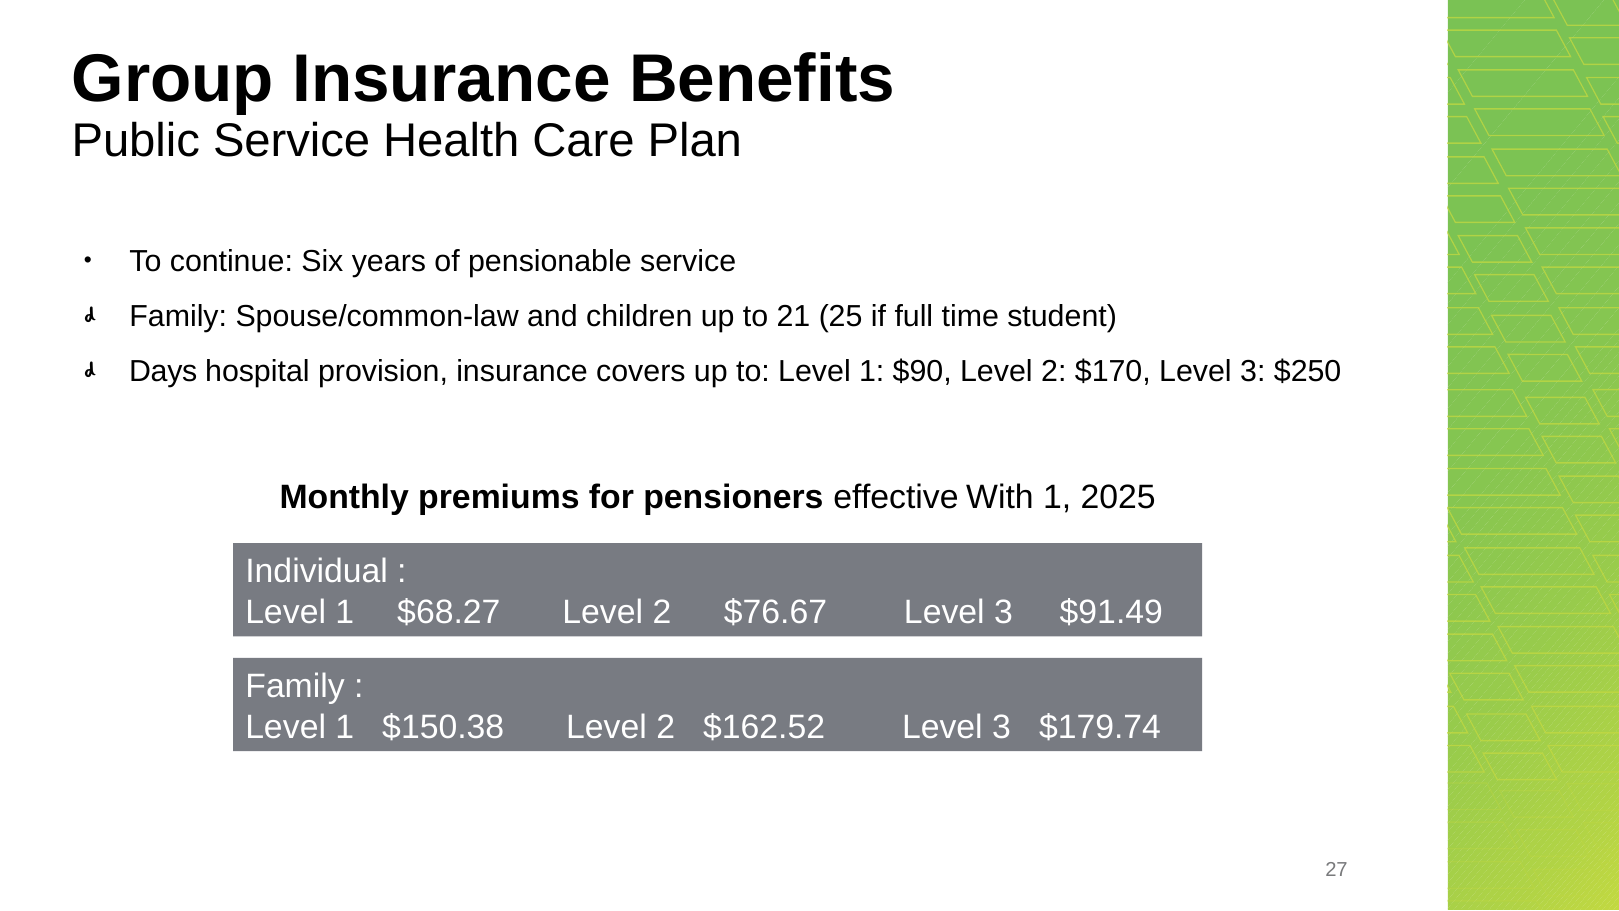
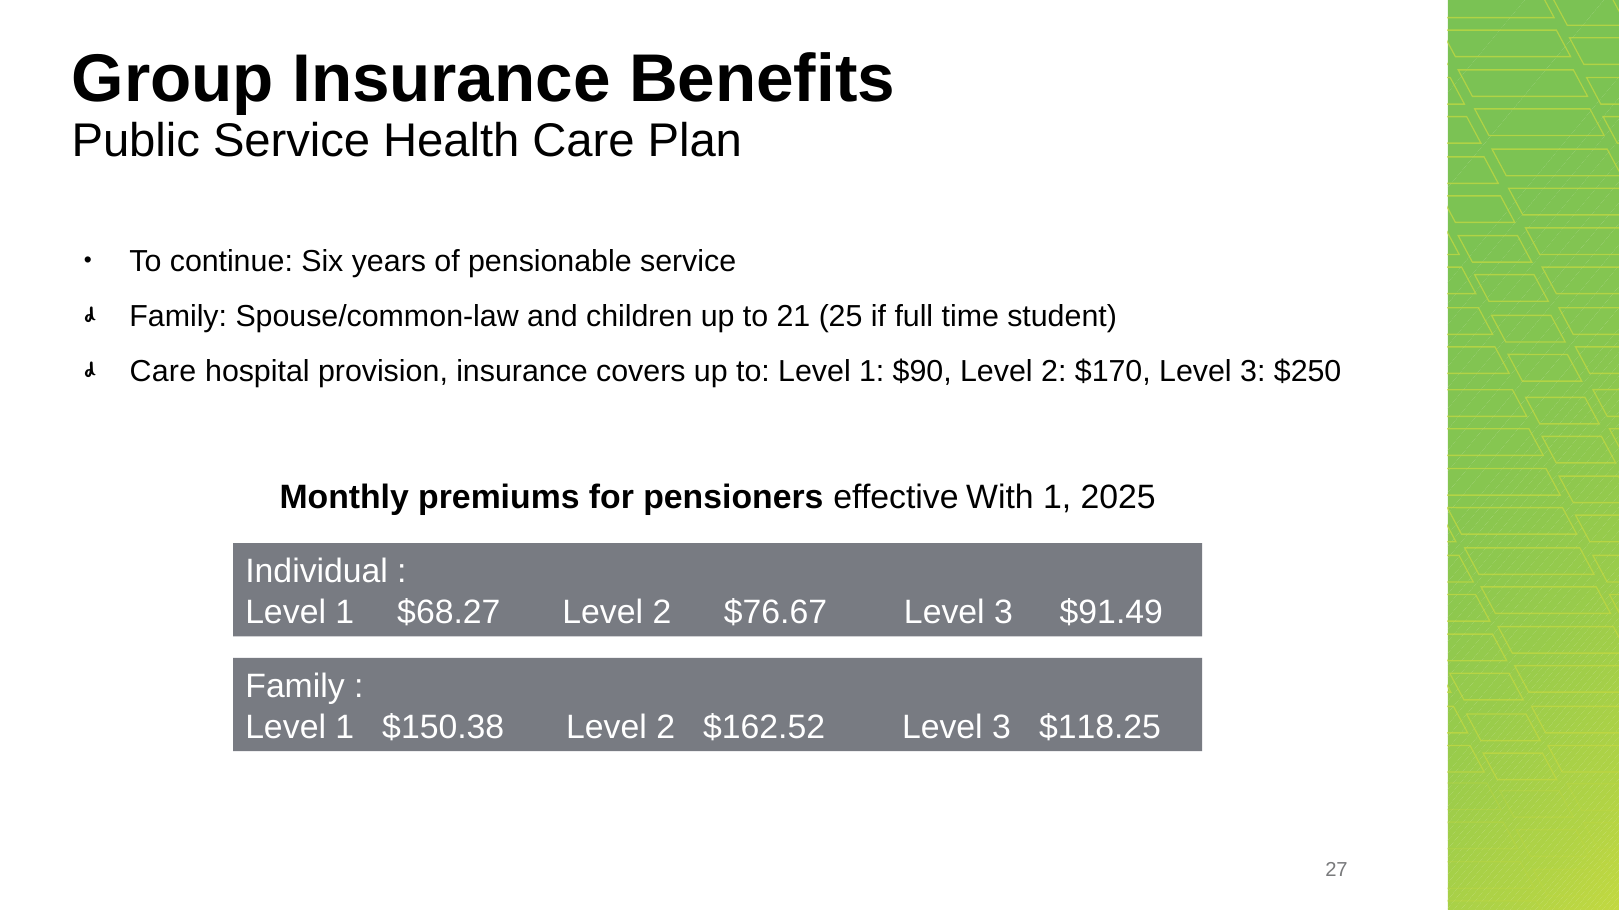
Days: Days -> Care (163, 371)
$179.74: $179.74 -> $118.25 (1100, 727)
